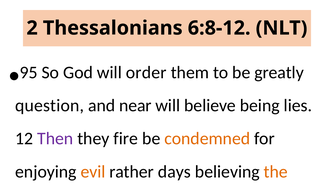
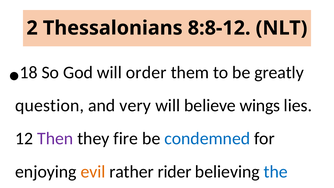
6:8-12: 6:8-12 -> 8:8-12 (219, 28)
95: 95 -> 18 (29, 72)
near: near -> very (135, 105)
being: being -> wings (260, 105)
condemned colour: orange -> blue (207, 139)
days: days -> rider (175, 172)
the colour: orange -> blue (276, 172)
